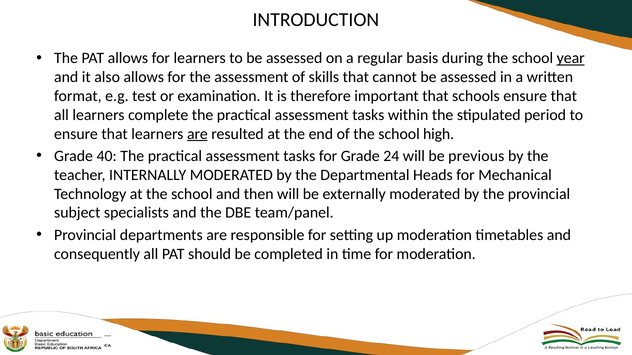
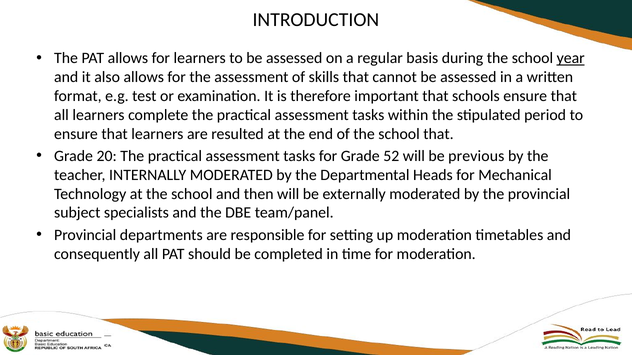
are underline: present -> none (197, 134)
school high: high -> that (438, 134)
40: 40 -> 20 (107, 156)
24: 24 -> 52 (391, 156)
